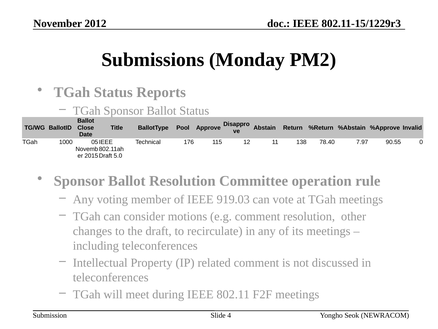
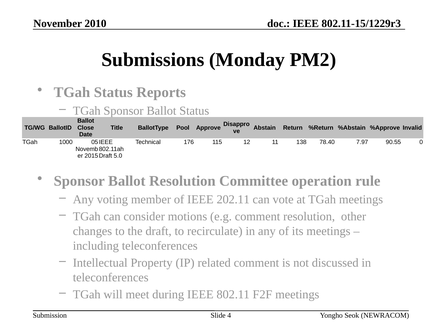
2012: 2012 -> 2010 (95, 23)
919.03: 919.03 -> 202.11 (233, 199)
